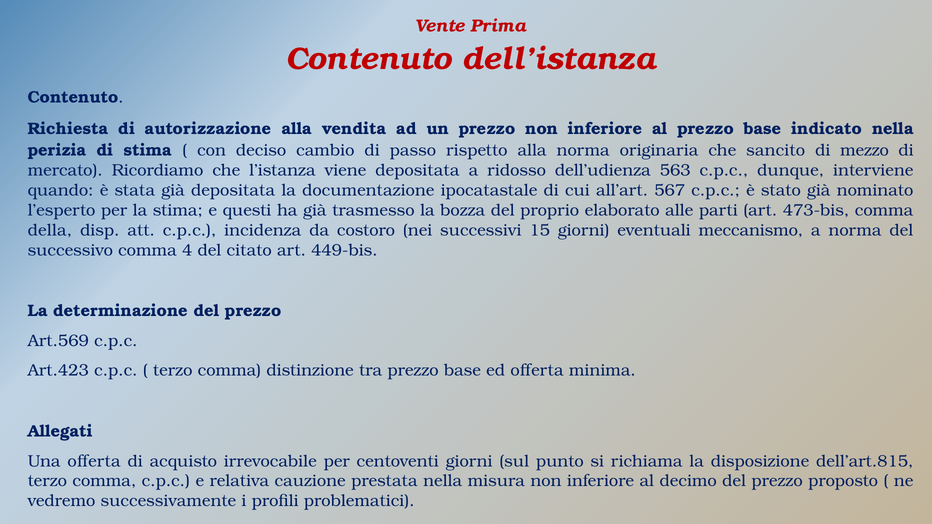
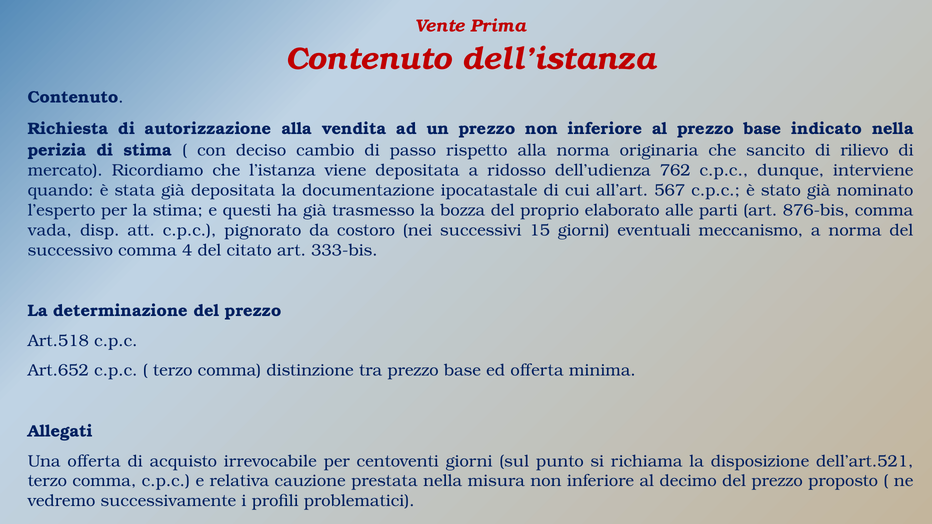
mezzo: mezzo -> rilievo (864, 150)
563: 563 -> 762 (675, 171)
473-bis: 473-bis -> 876-bis (816, 210)
della: della -> vada (50, 230)
incidenza: incidenza -> pignorato (263, 230)
449-bis: 449-bis -> 333-bis (344, 250)
Art.569: Art.569 -> Art.518 (58, 341)
Art.423: Art.423 -> Art.652 (58, 371)
dell’art.815: dell’art.815 -> dell’art.521 (865, 461)
